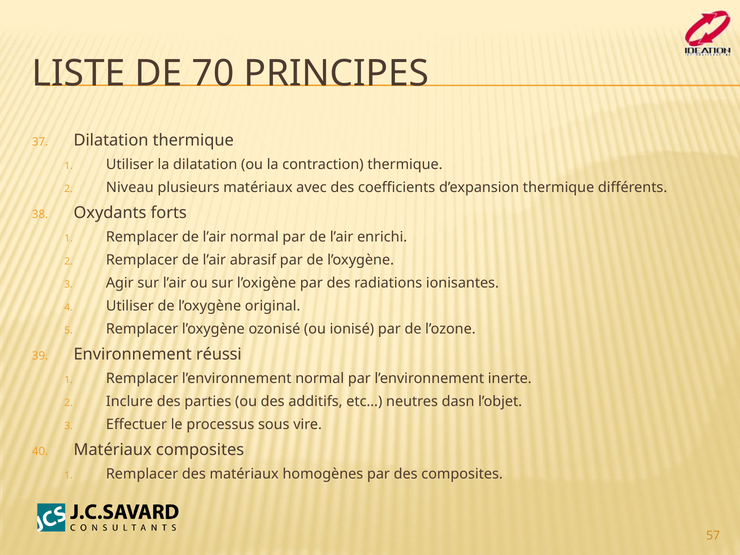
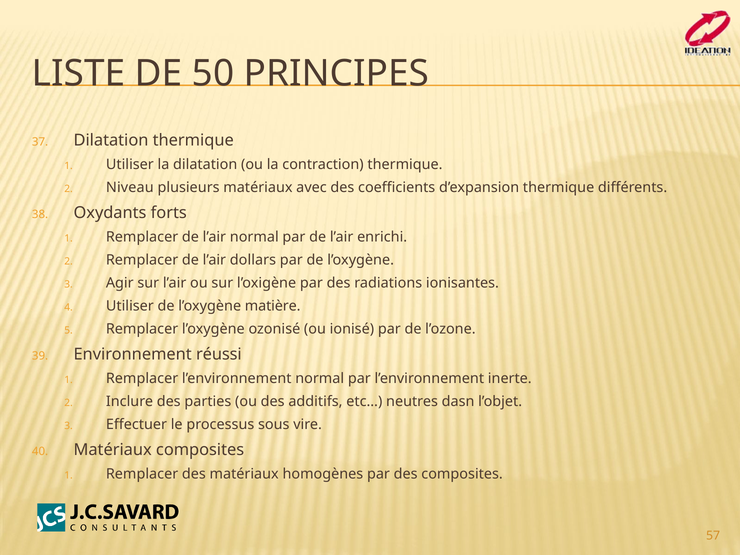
70: 70 -> 50 (213, 73)
abrasif: abrasif -> dollars (253, 260)
original: original -> matière (273, 306)
